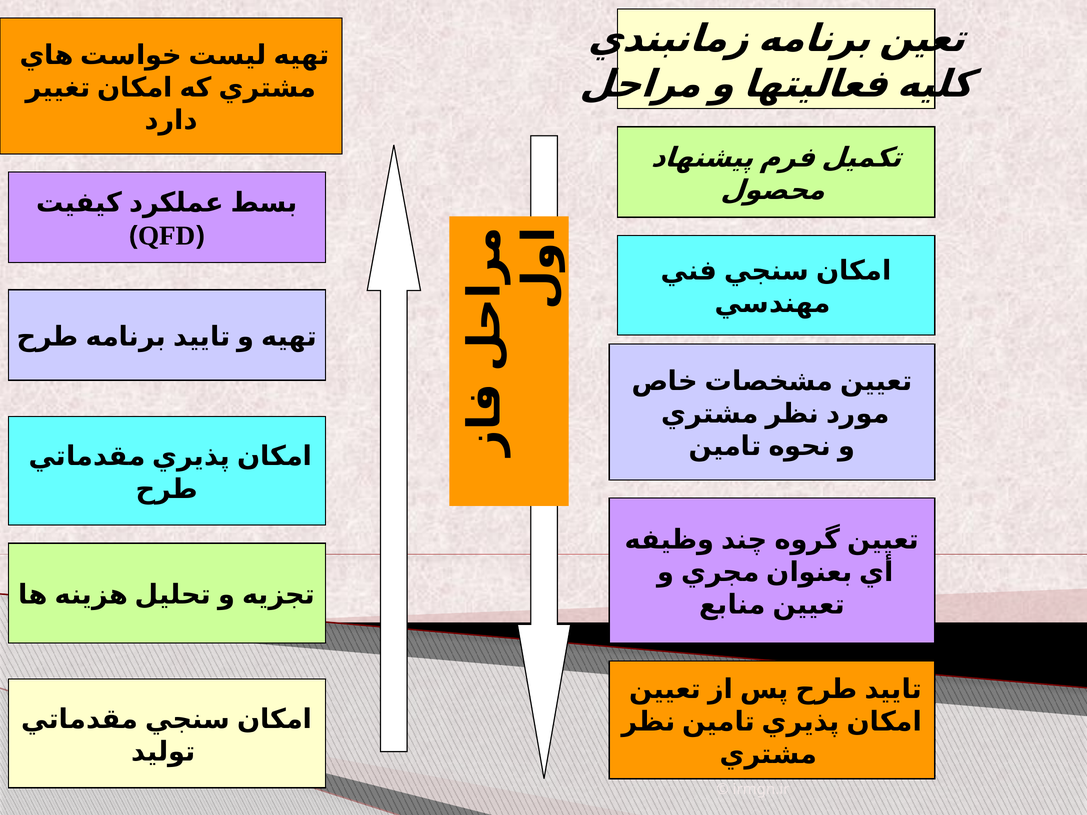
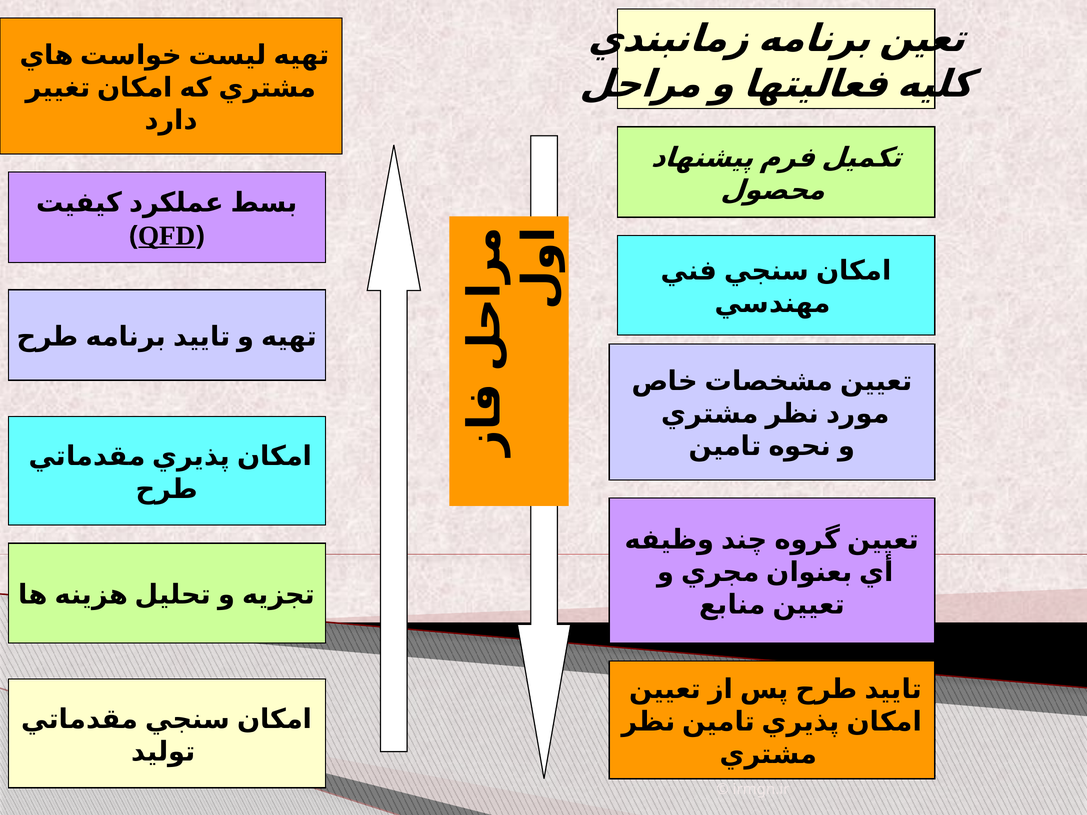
QFD underline: none -> present (167, 236)
